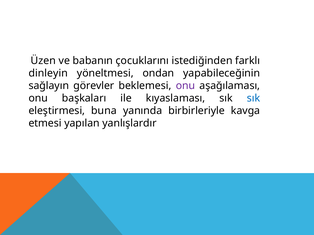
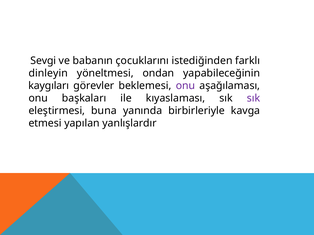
Üzen: Üzen -> Sevgi (43, 61)
sağlayın: sağlayın -> kaygıları (49, 86)
sık colour: blue -> purple (253, 98)
